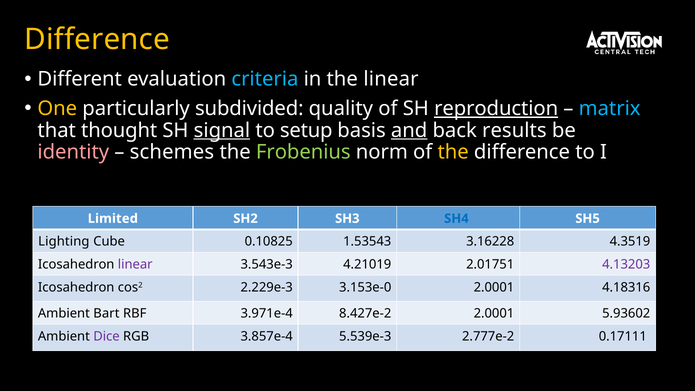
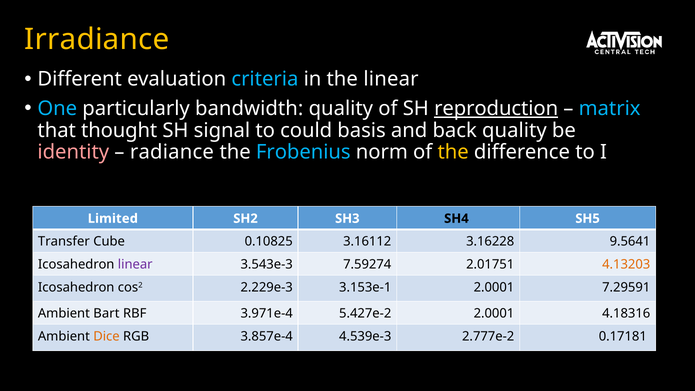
Difference: Difference -> Irradiance (97, 39)
One colour: yellow -> light blue (57, 108)
subdivided: subdivided -> bandwidth (249, 108)
signal underline: present -> none (222, 130)
setup: setup -> could (306, 130)
and underline: present -> none (409, 130)
back results: results -> quality (514, 130)
schemes: schemes -> radiance (172, 152)
Frobenius colour: light green -> light blue (303, 152)
SH4 colour: blue -> black (456, 219)
Lighting: Lighting -> Transfer (64, 241)
1.53543: 1.53543 -> 3.16112 (367, 241)
4.3519: 4.3519 -> 9.5641 (630, 241)
4.21019: 4.21019 -> 7.59274 (367, 264)
4.13203 colour: purple -> orange (626, 264)
3.153e-0: 3.153e-0 -> 3.153e-1 (365, 287)
4.18316: 4.18316 -> 7.29591 (626, 287)
8.427e-2: 8.427e-2 -> 5.427e-2 (365, 313)
5.93602: 5.93602 -> 4.18316 (626, 313)
Dice colour: purple -> orange (106, 336)
5.539e-3: 5.539e-3 -> 4.539e-3 (365, 336)
0.17111: 0.17111 -> 0.17181 (623, 336)
